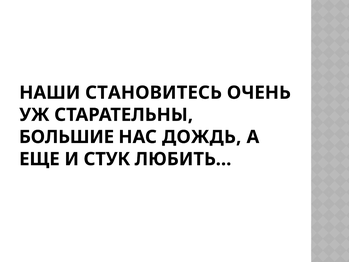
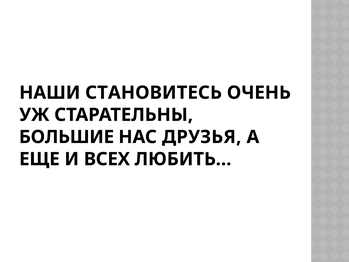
ДОЖДЬ: ДОЖДЬ -> ДРУЗЬЯ (202, 137)
СТУК: СТУК -> ВСЕХ (107, 159)
